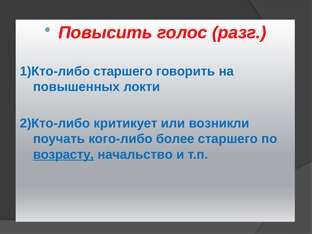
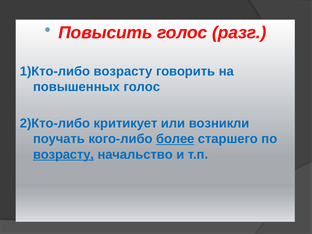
1)Кто-либо старшего: старшего -> возрасту (123, 71)
повышенных локти: локти -> голос (142, 87)
более underline: none -> present (175, 139)
